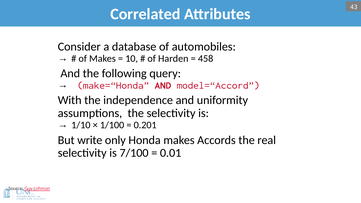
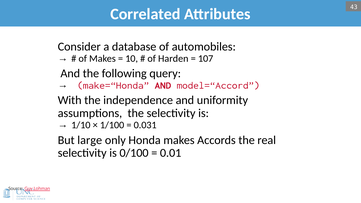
458: 458 -> 107 (206, 59)
0.201: 0.201 -> 0.031 (145, 125)
write: write -> large (90, 140)
7/100: 7/100 -> 0/100 (134, 153)
